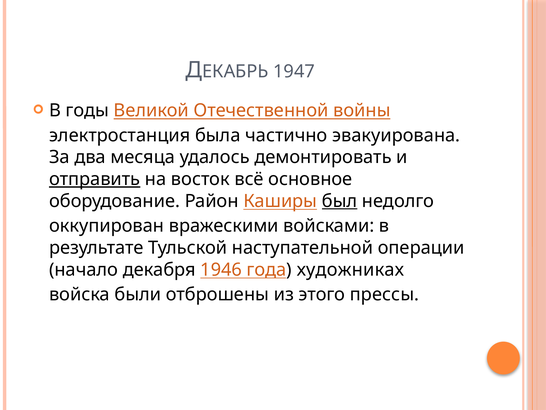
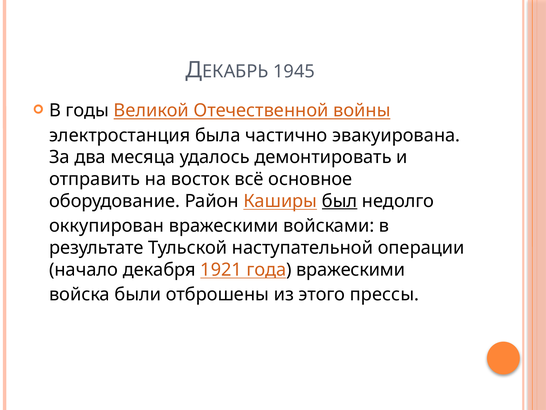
1947: 1947 -> 1945 (294, 71)
отправить underline: present -> none (95, 179)
1946: 1946 -> 1921 (221, 269)
года художниках: художниках -> вражескими (351, 269)
